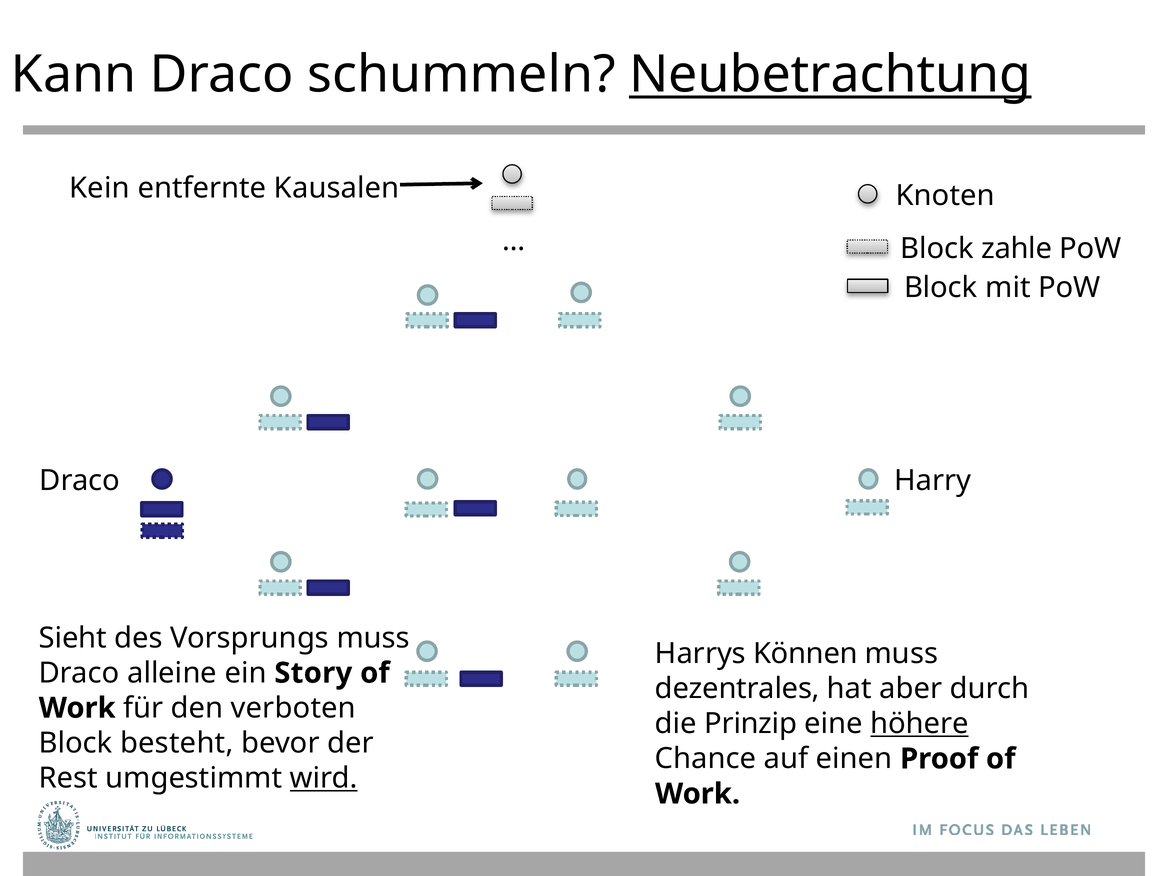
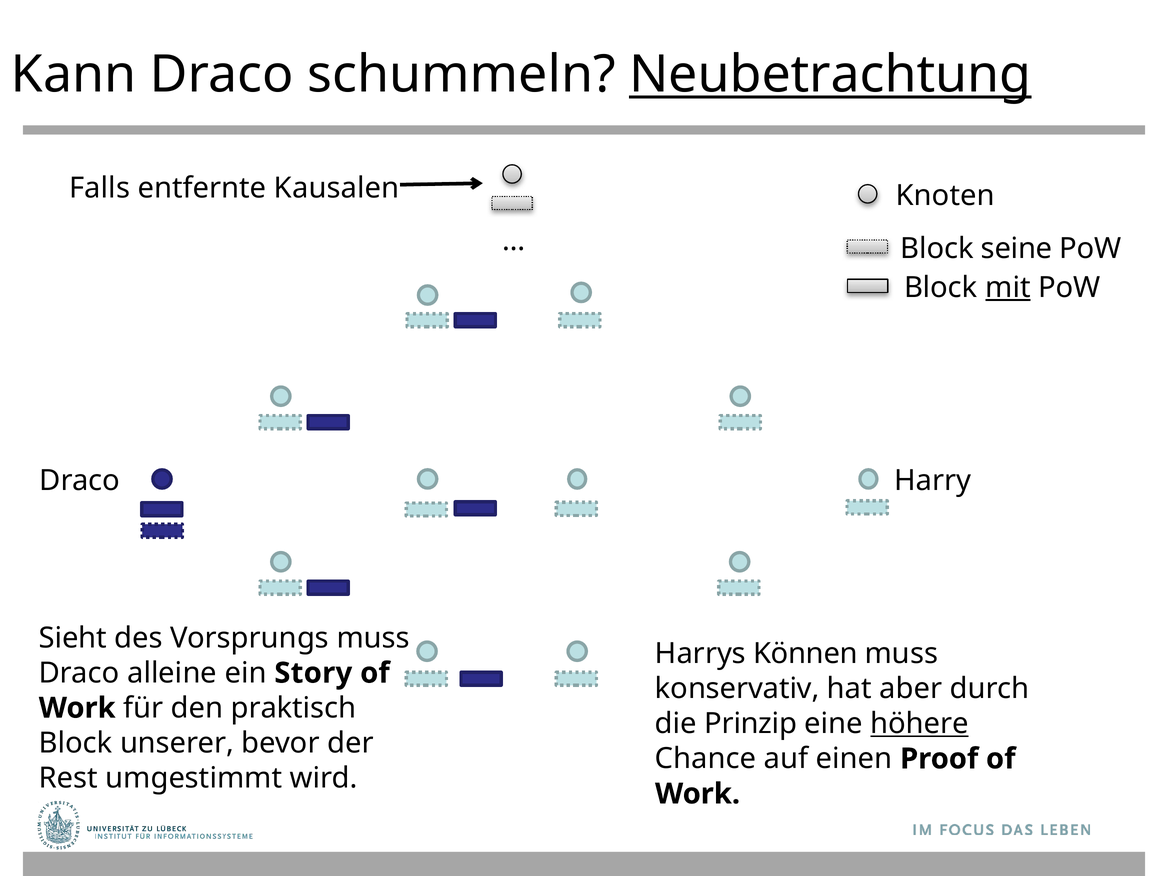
Kein: Kein -> Falls (100, 188)
zahle: zahle -> seine (1017, 248)
mit underline: none -> present (1008, 288)
dezentrales: dezentrales -> konservativ (737, 689)
verboten: verboten -> praktisch (294, 708)
besteht: besteht -> unserer (177, 743)
wird underline: present -> none (324, 778)
